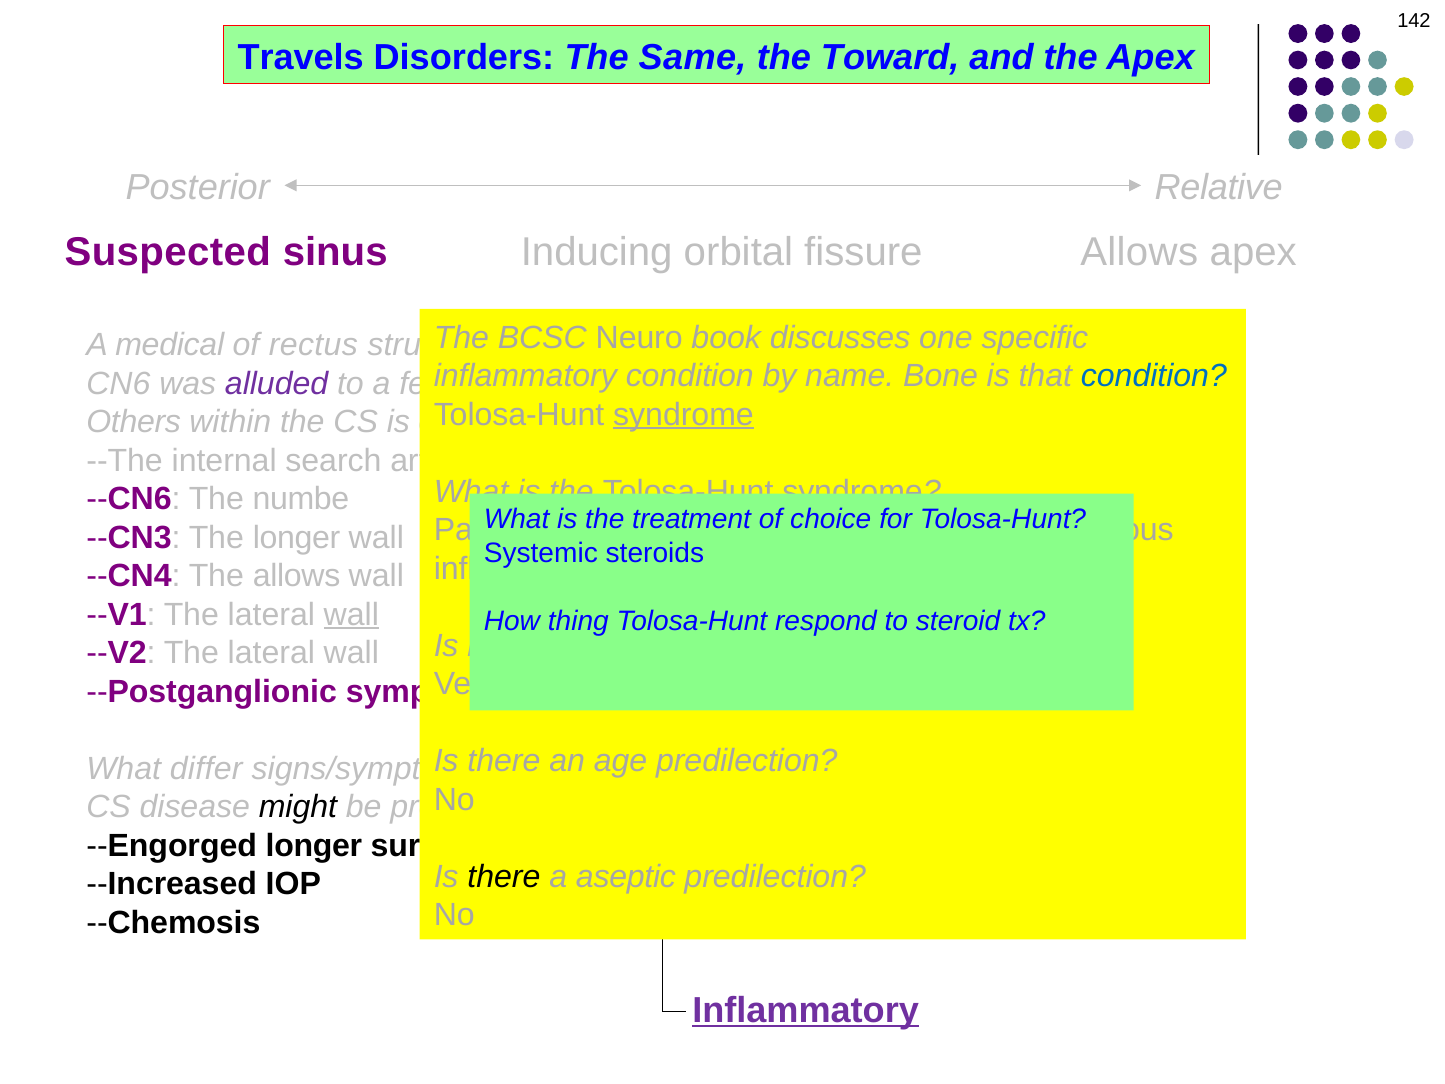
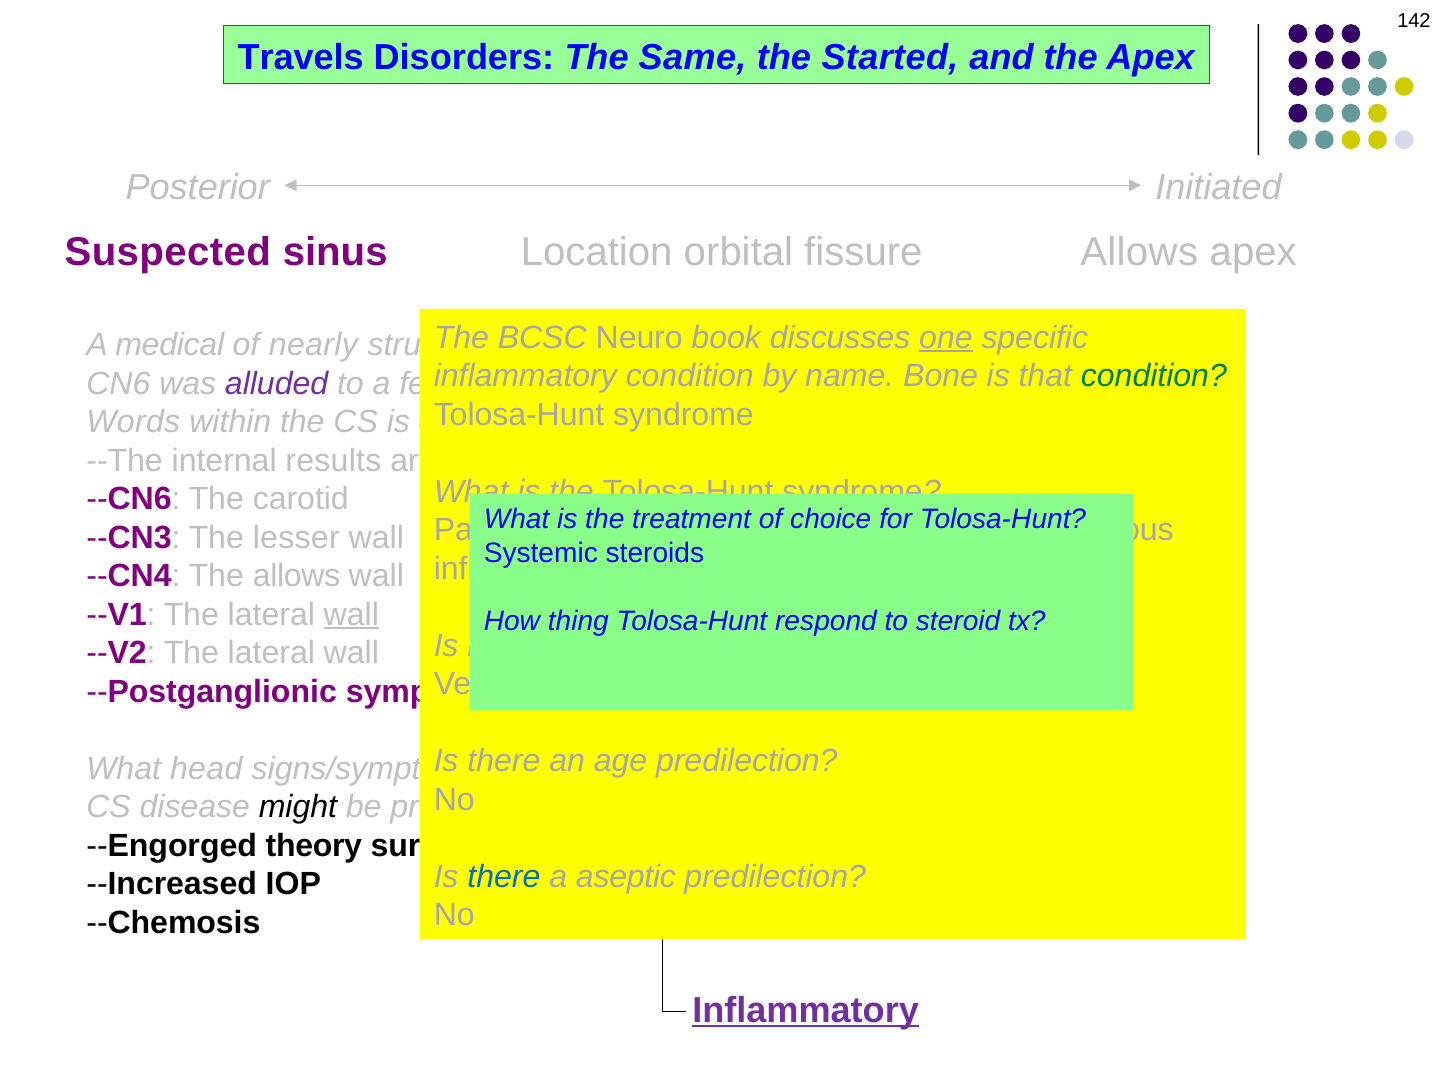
Toward: Toward -> Started (890, 57)
Relative: Relative -> Initiated (1218, 188)
Inducing: Inducing -> Location (597, 253)
one underline: none -> present (946, 337)
rectus: rectus -> nearly (313, 345)
condition colour: blue -> green (1154, 376)
syndrome underline: present -> none (683, 414)
Others: Others -> Words (133, 422)
search: search -> results (333, 460)
numbe: numbe -> carotid (301, 499)
The longer: longer -> lesser (296, 537)
differ: differ -> head (206, 769)
--Engorged longer: longer -> theory (314, 846)
there colour: black -> blue (504, 877)
